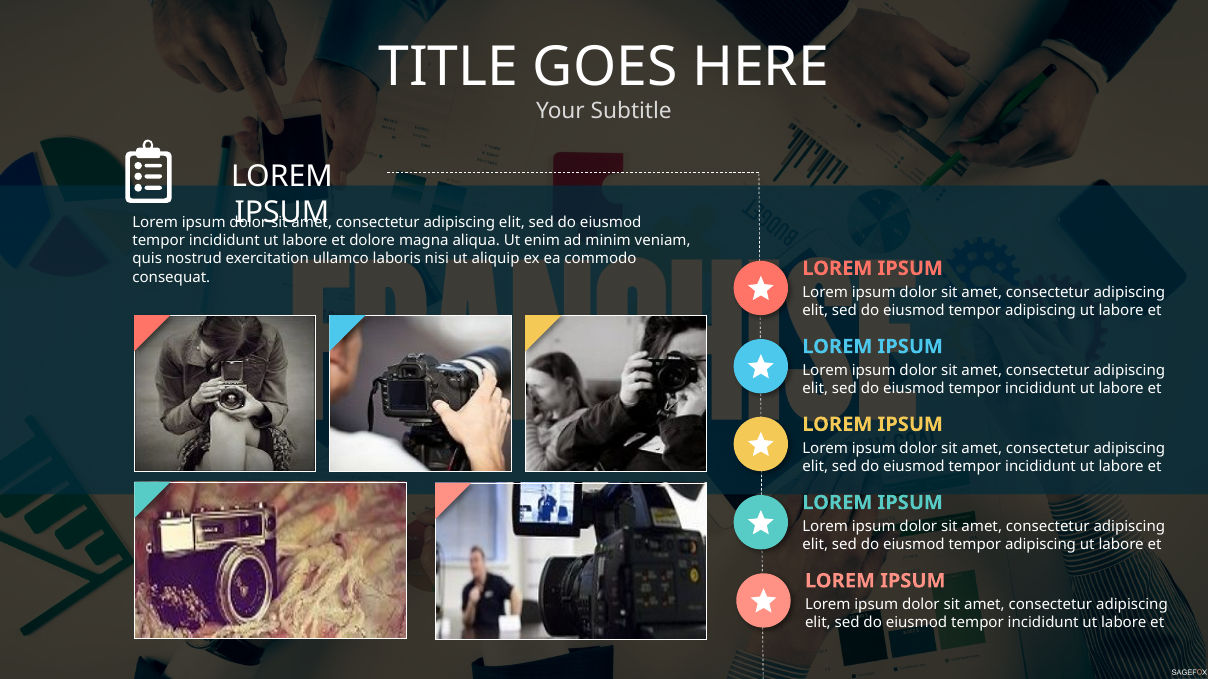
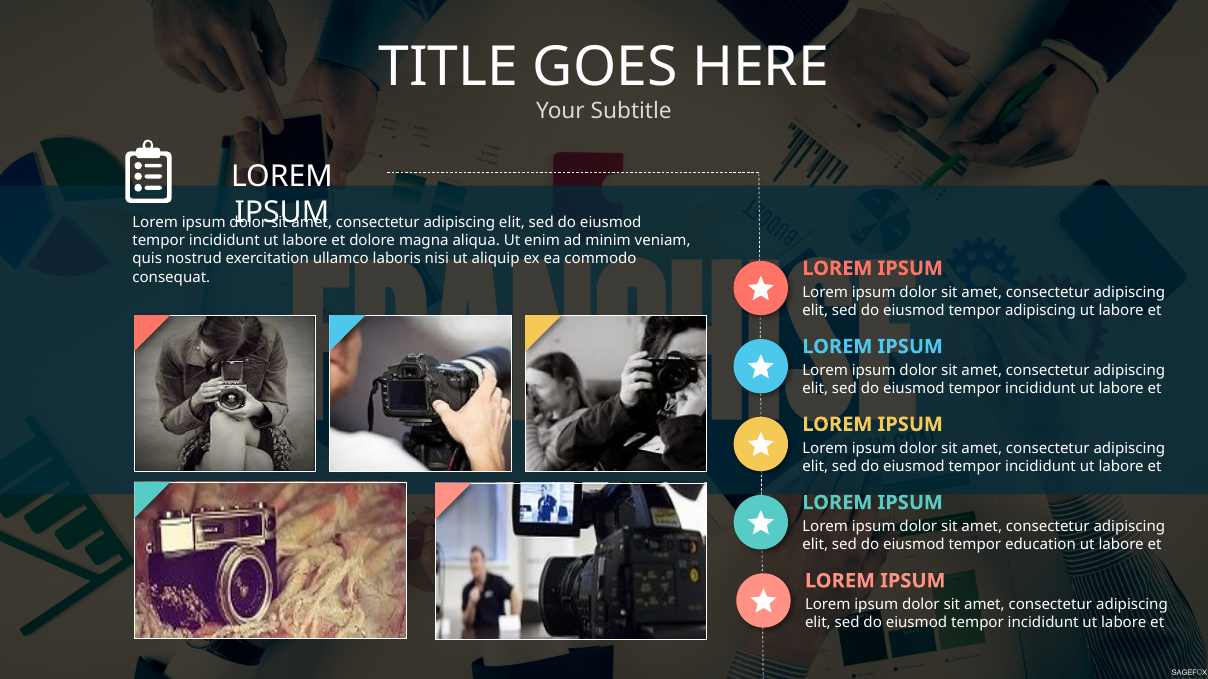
adipiscing: adipiscing -> education (1041, 545)
